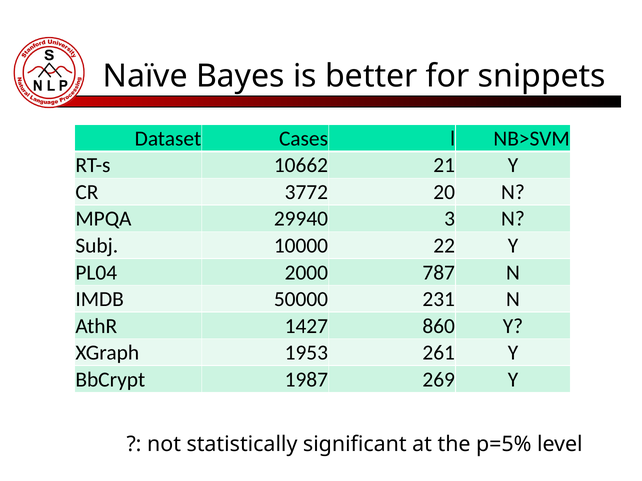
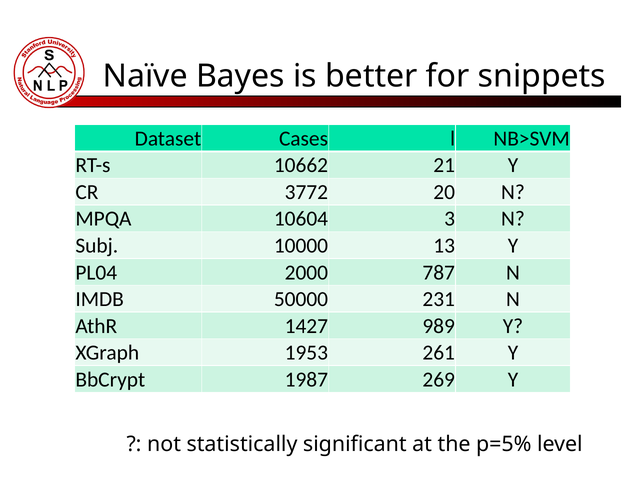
29940: 29940 -> 10604 (301, 219)
22: 22 -> 13 (444, 246)
860: 860 -> 989 (439, 326)
